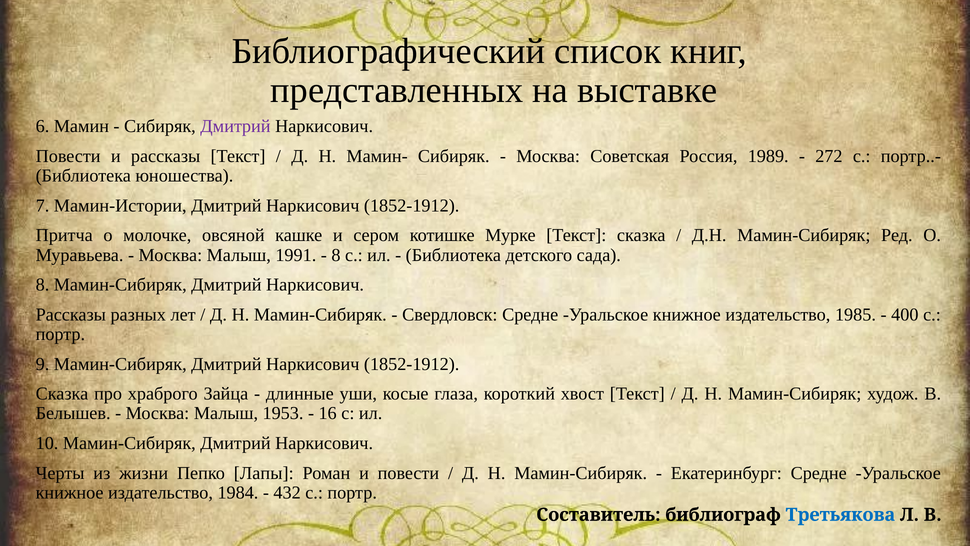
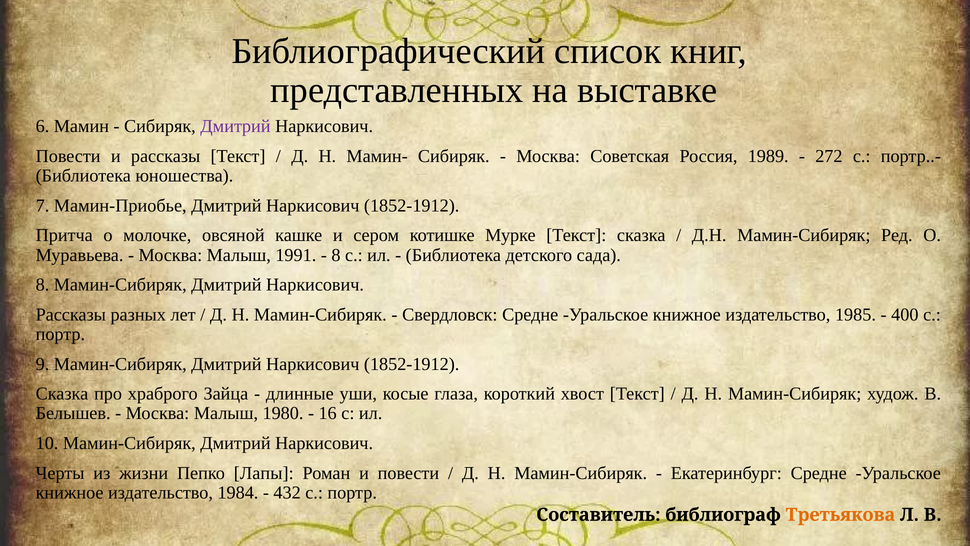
Мамин-Истории: Мамин-Истории -> Мамин-Приобье (120, 205)
1953: 1953 -> 1980 (283, 413)
Третьякова colour: blue -> orange (840, 514)
